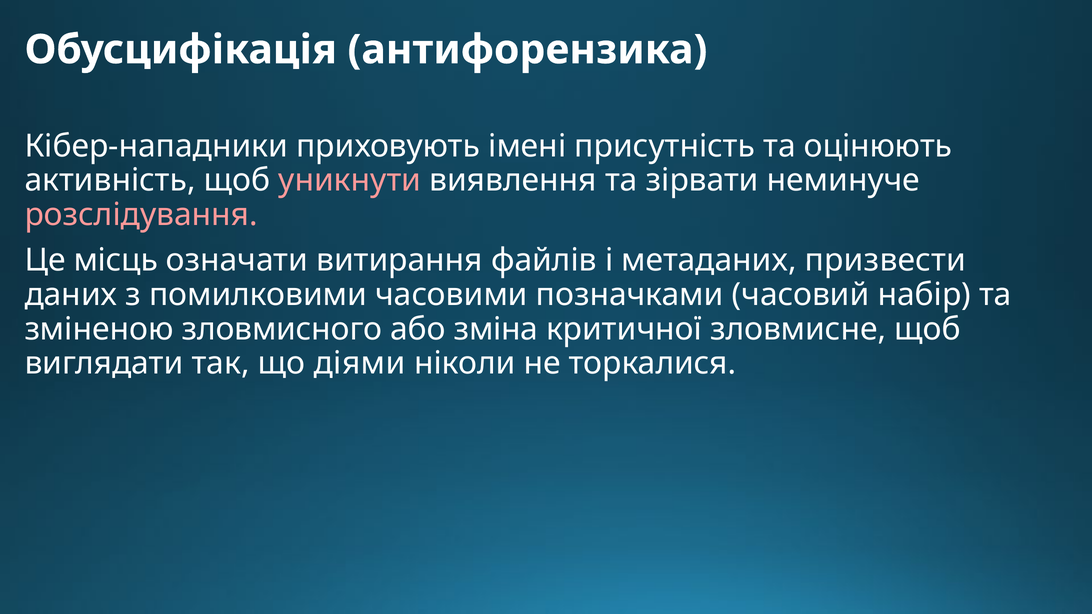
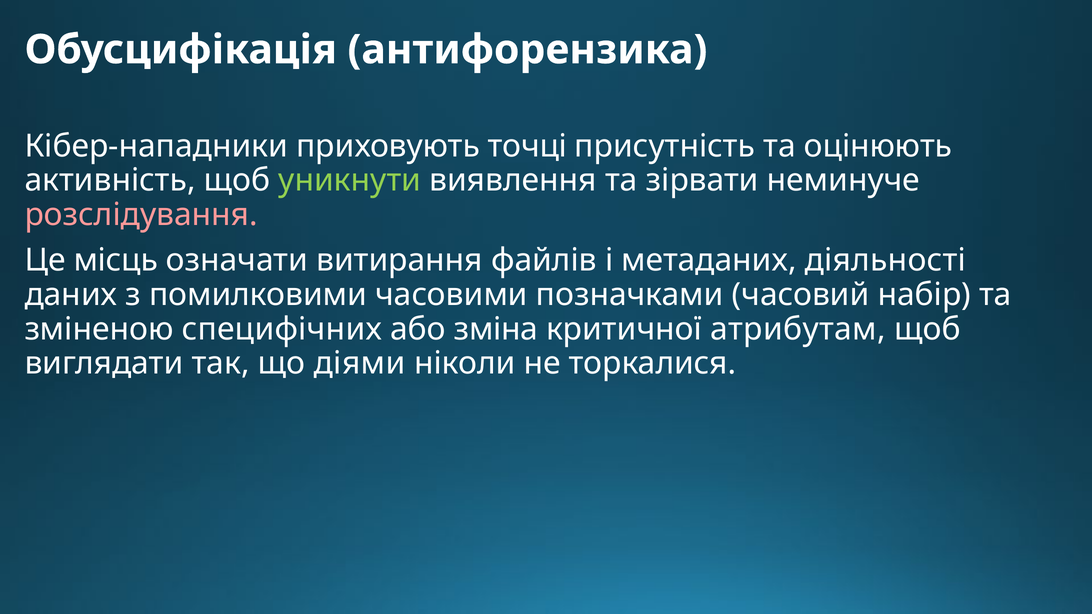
імені: імені -> точці (527, 146)
уникнути colour: pink -> light green (350, 181)
призвести: призвести -> діяльності (885, 261)
зловмисного: зловмисного -> специфічних (282, 329)
зловмисне: зловмисне -> атрибутам (798, 329)
